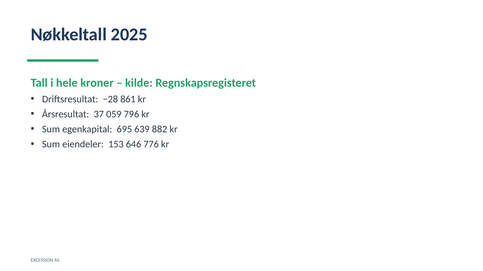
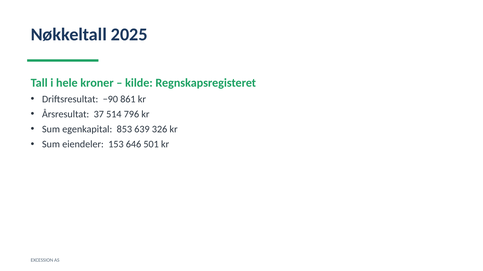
−28: −28 -> −90 (110, 99)
059: 059 -> 514 (114, 114)
695: 695 -> 853 (124, 130)
882: 882 -> 326 (160, 130)
776: 776 -> 501 (151, 145)
